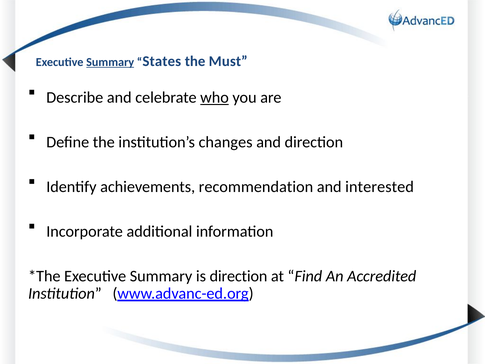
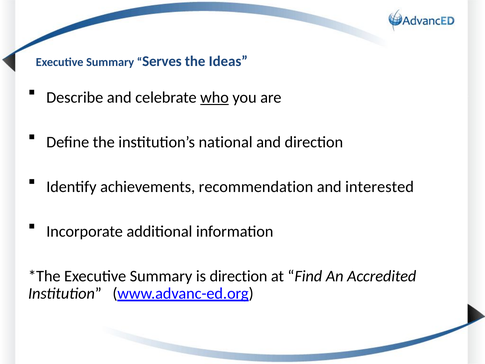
Summary underline: present -> none (110, 62)
States: States -> Serves (162, 61)
Must: Must -> Ideas (228, 61)
changes: changes -> national (226, 142)
